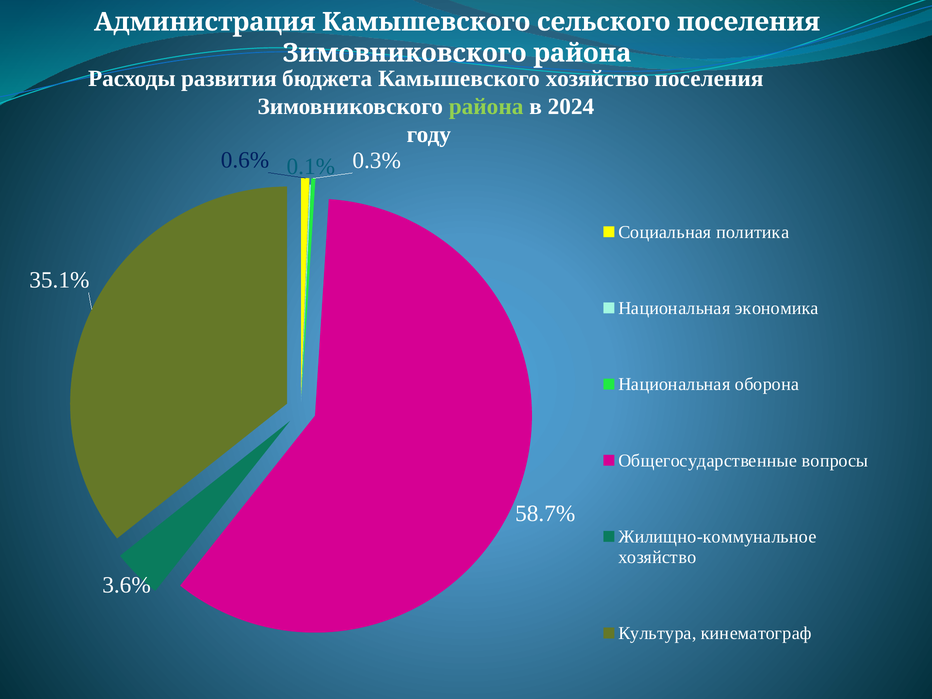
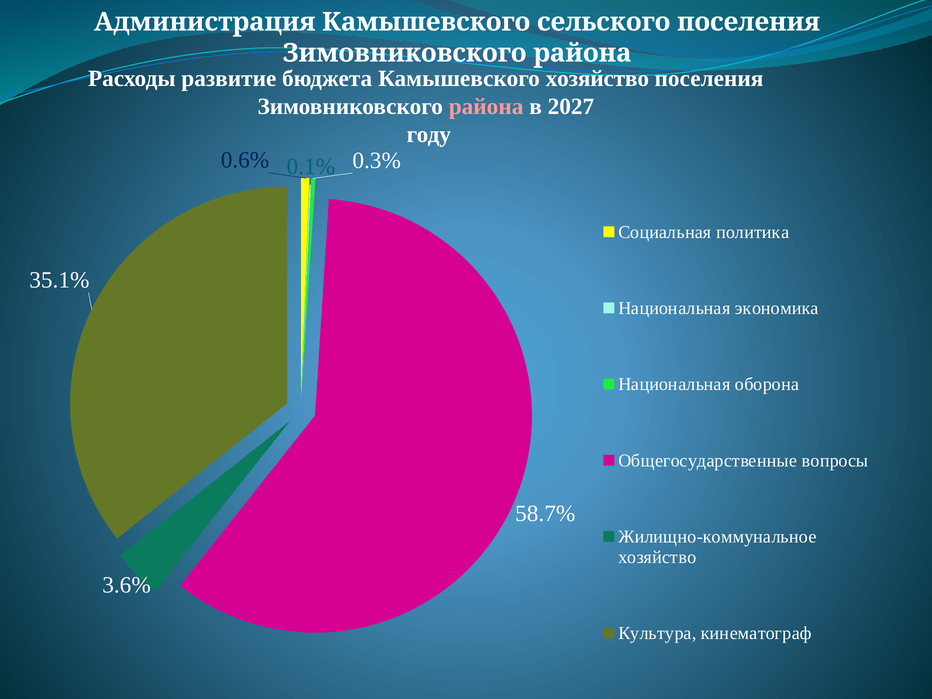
развития: развития -> развитие (229, 78)
района colour: light green -> pink (486, 106)
2024: 2024 -> 2027 (571, 106)
